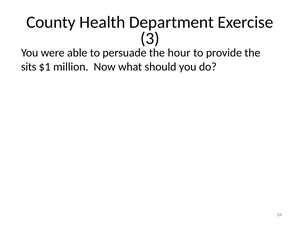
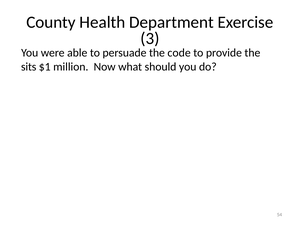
hour: hour -> code (179, 53)
